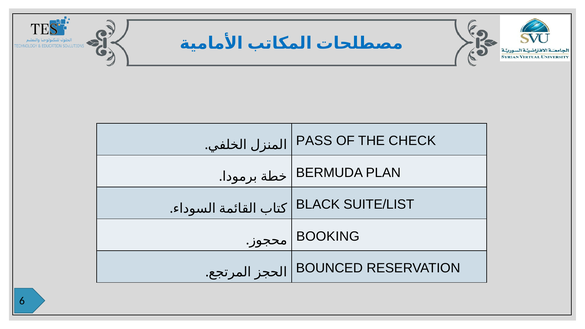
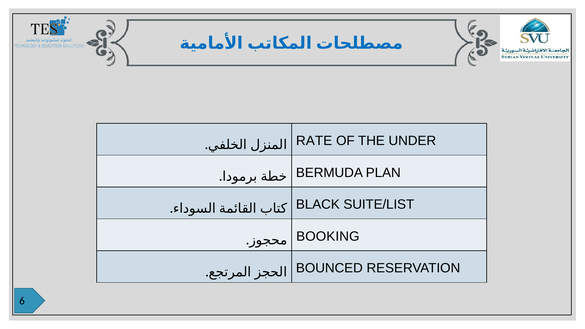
PASS: PASS -> RATE (314, 141)
CHECK: CHECK -> UNDER (412, 141)
